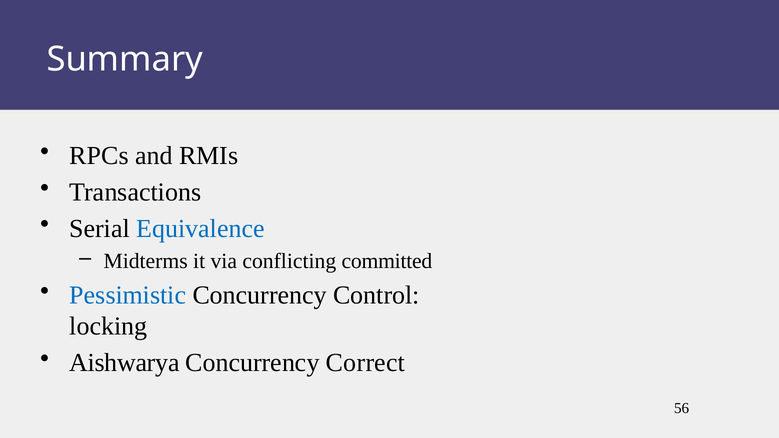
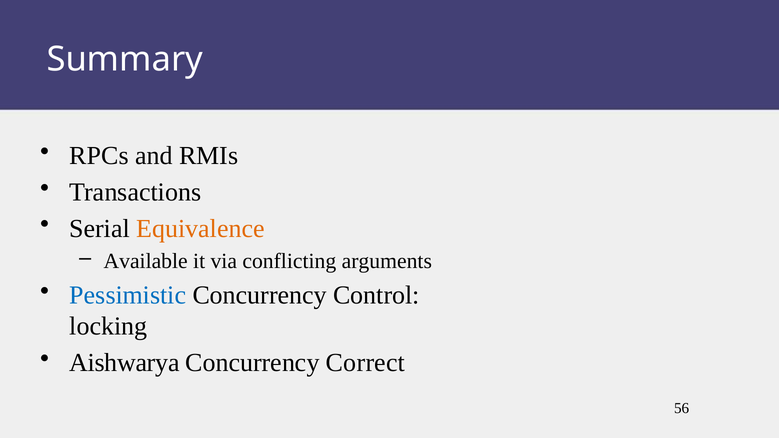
Equivalence colour: blue -> orange (201, 229)
Midterms: Midterms -> Available (146, 261)
committed: committed -> arguments (387, 261)
